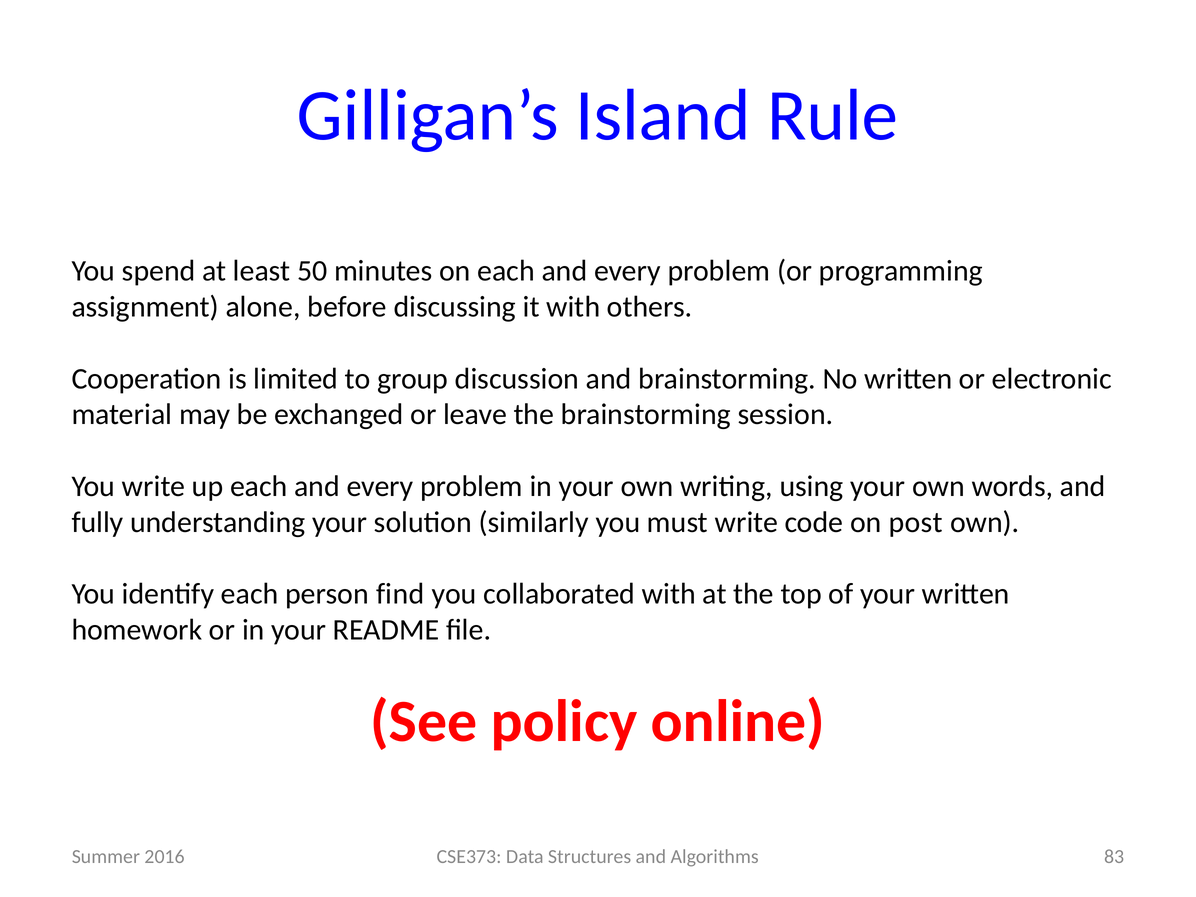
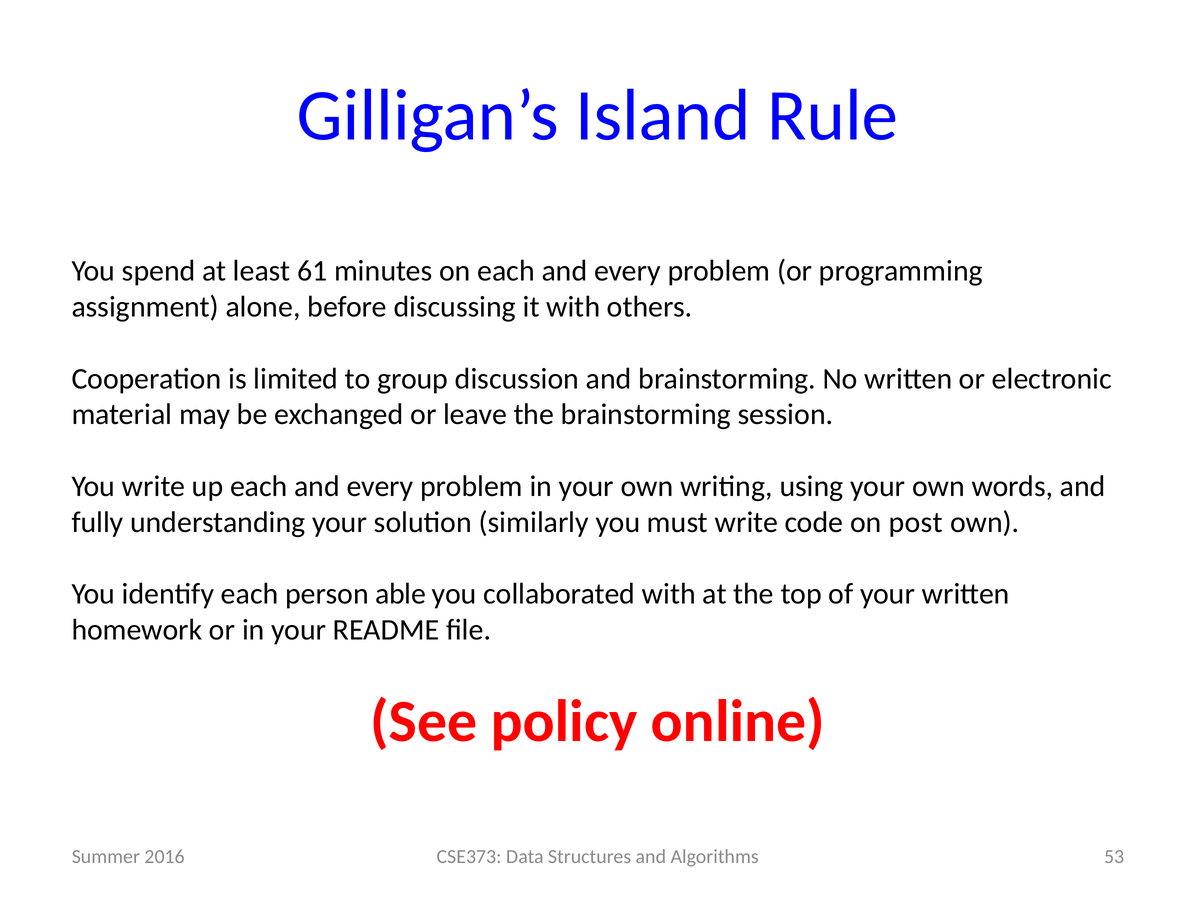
50: 50 -> 61 (312, 271)
find: find -> able (400, 594)
83: 83 -> 53 (1114, 856)
